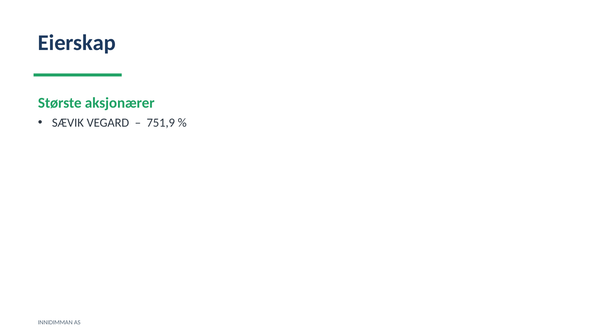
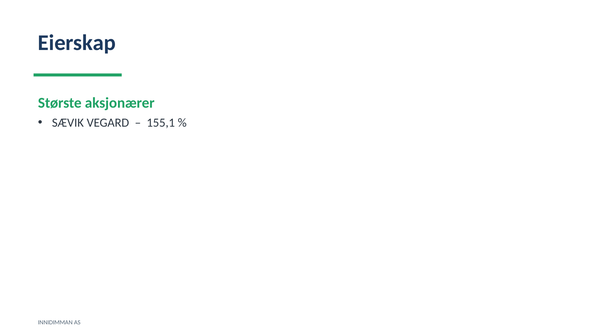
751,9: 751,9 -> 155,1 (161, 123)
